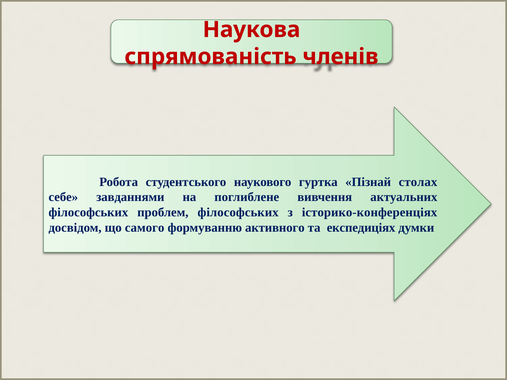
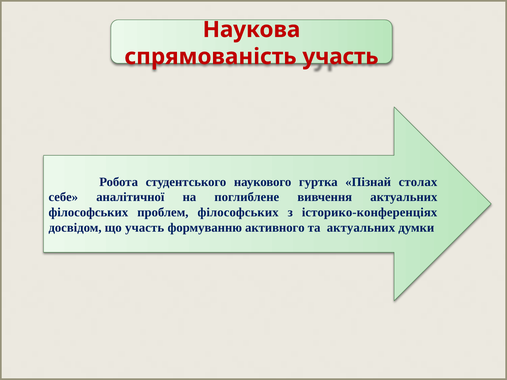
спрямованість членів: членів -> участь (340, 57)
завданнями: завданнями -> аналітичної (130, 197)
що самого: самого -> участь (145, 228)
та експедиціях: експедиціях -> актуальних (361, 228)
